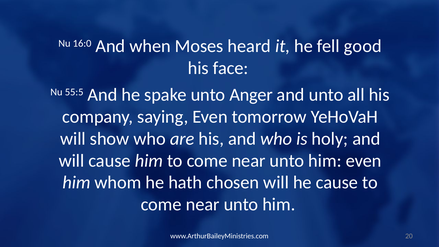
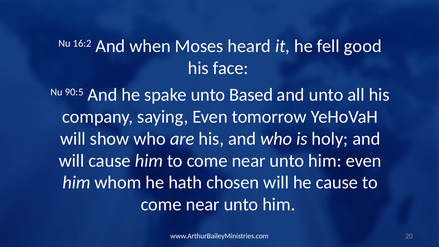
16:0: 16:0 -> 16:2 (82, 43)
55:5: 55:5 -> 90:5 (74, 92)
Anger: Anger -> Based (251, 95)
